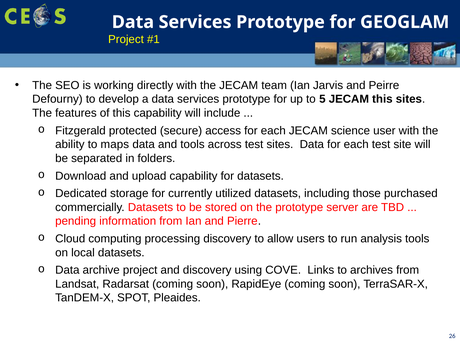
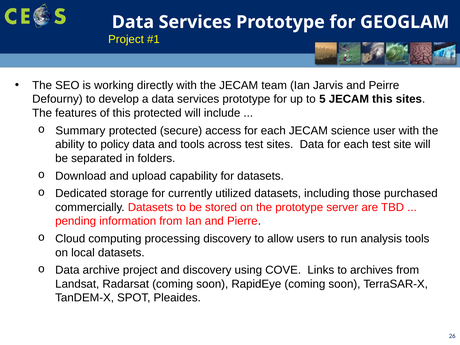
this capability: capability -> protected (158, 113)
Fitzgerald: Fitzgerald -> Summary (80, 131)
maps: maps -> policy (115, 144)
